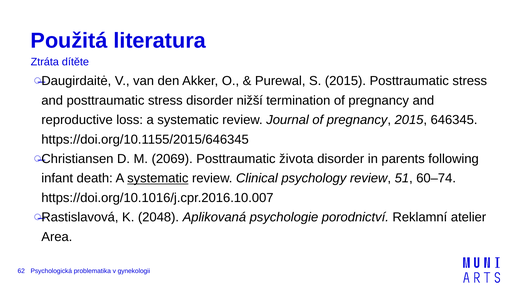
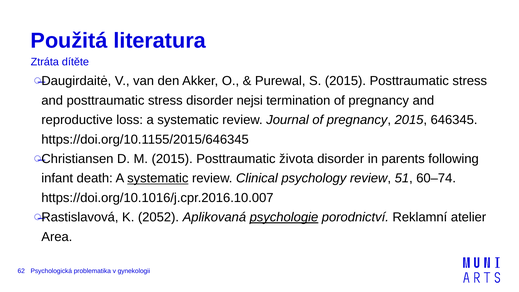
nižší: nižší -> nejsi (250, 100)
M 2069: 2069 -> 2015 (172, 159)
2048: 2048 -> 2052 (158, 217)
psychologie underline: none -> present (284, 217)
